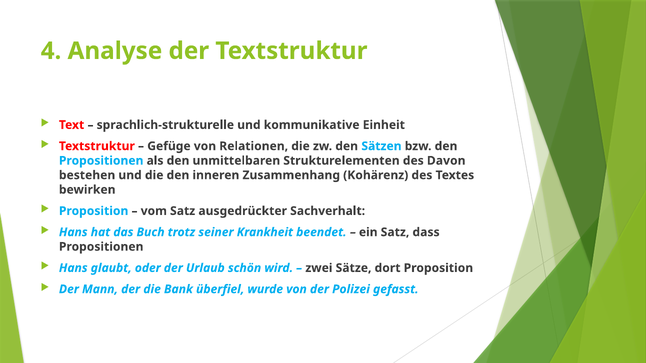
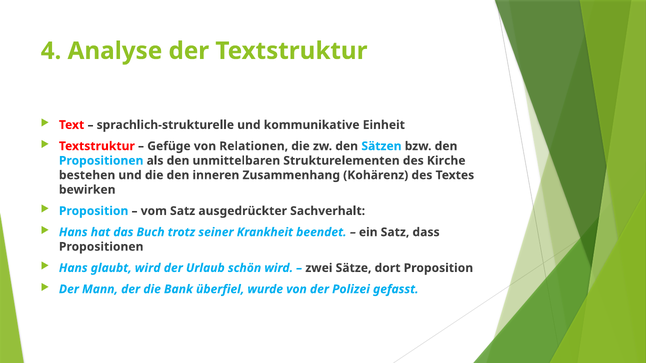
Davon: Davon -> Kirche (446, 161)
glaubt oder: oder -> wird (148, 268)
